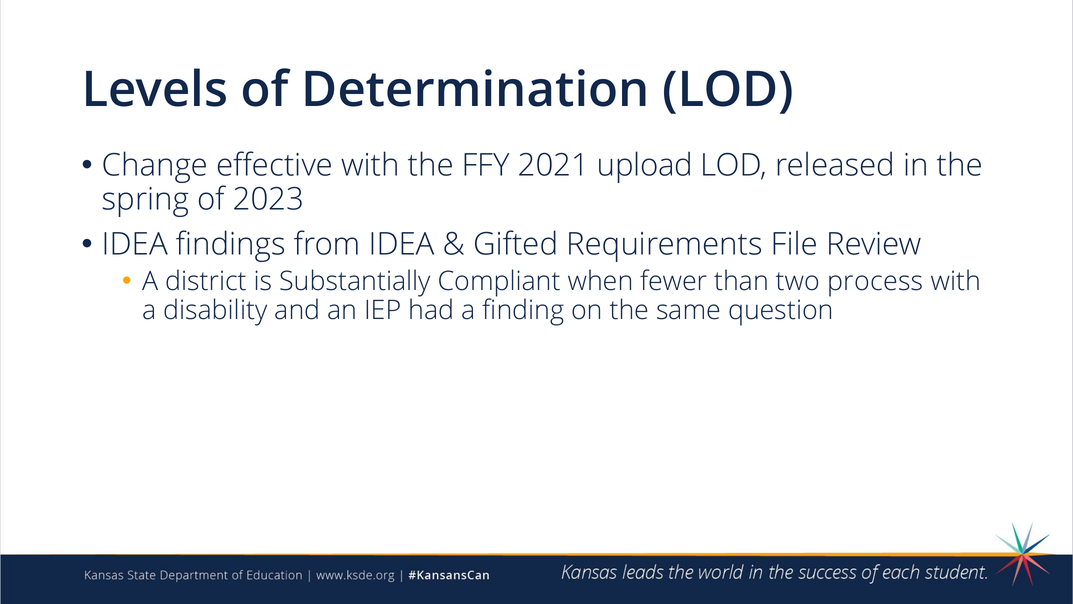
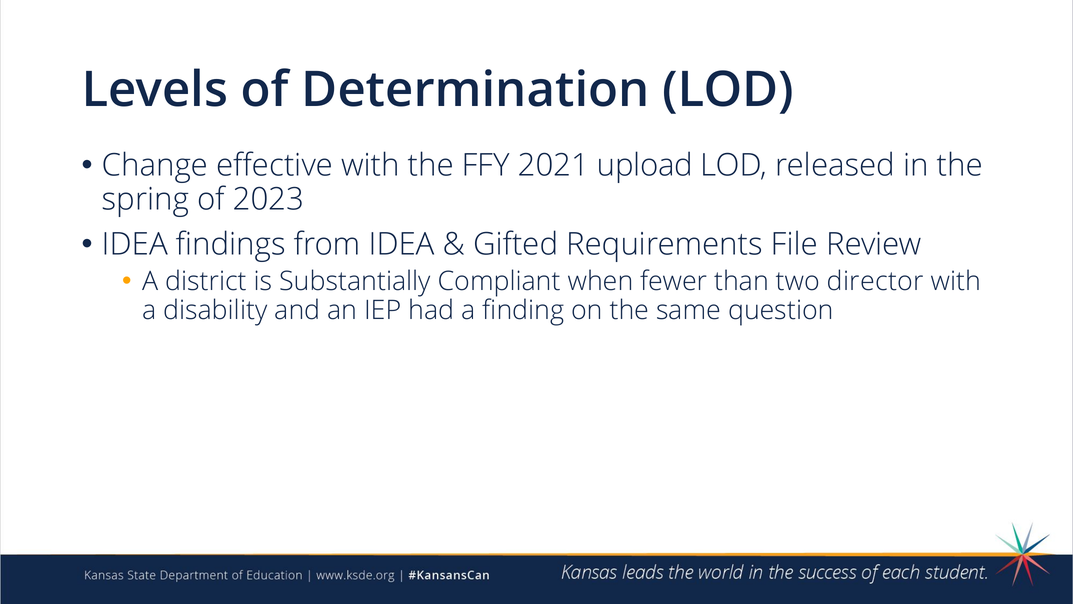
process: process -> director (875, 281)
